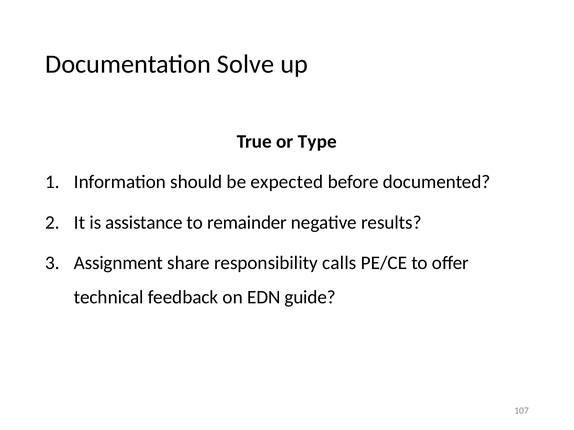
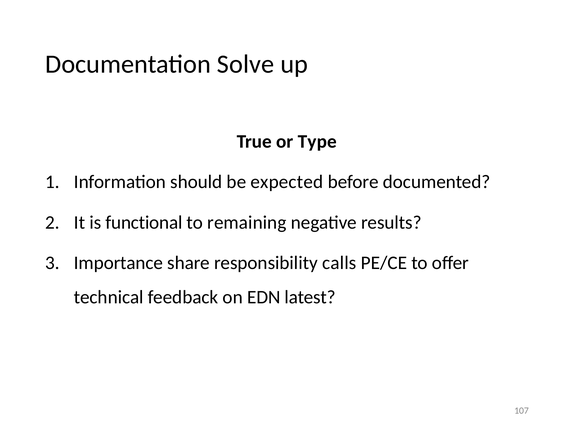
assistance: assistance -> functional (144, 223)
remainder: remainder -> remaining (247, 223)
Assignment: Assignment -> Importance (118, 263)
guide: guide -> latest (310, 297)
